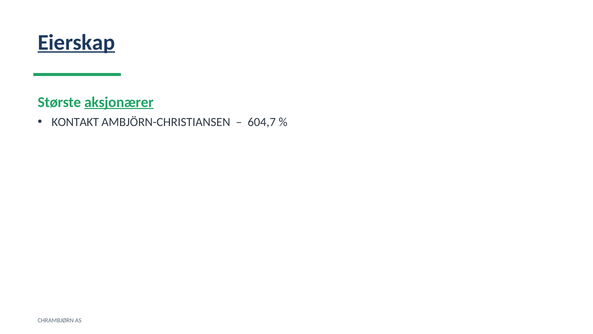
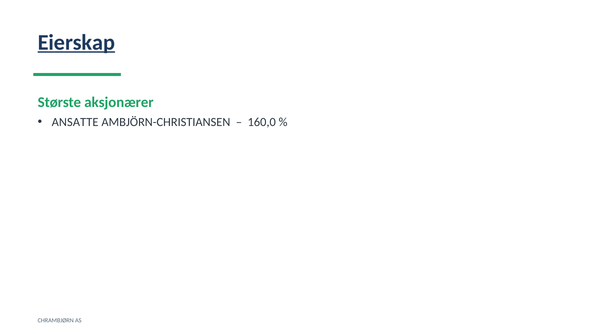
aksjonærer underline: present -> none (119, 102)
KONTAKT: KONTAKT -> ANSATTE (75, 122)
604,7: 604,7 -> 160,0 (262, 122)
